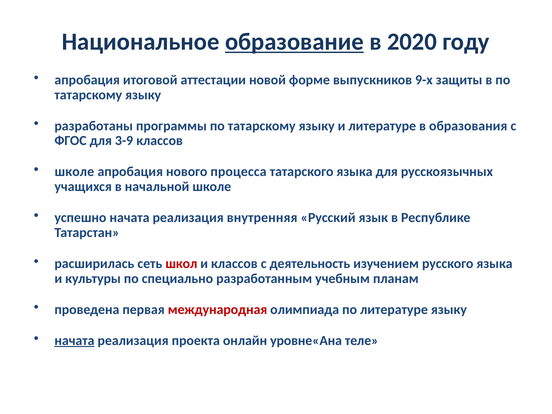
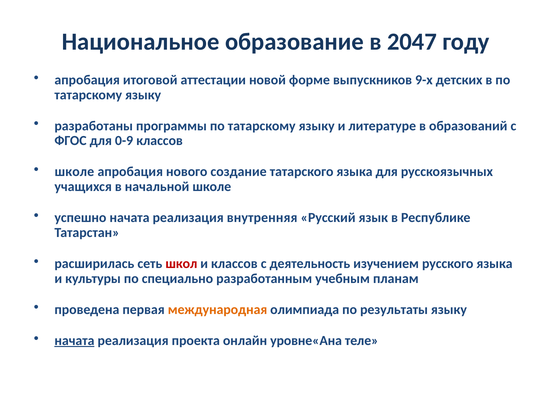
образование underline: present -> none (294, 42)
2020: 2020 -> 2047 (412, 42)
защиты: защиты -> детских (459, 80)
образования: образования -> образований (468, 126)
3-9: 3-9 -> 0-9 (124, 141)
процесса: процесса -> создание (239, 172)
международная colour: red -> orange (218, 309)
по литературе: литературе -> результаты (394, 309)
